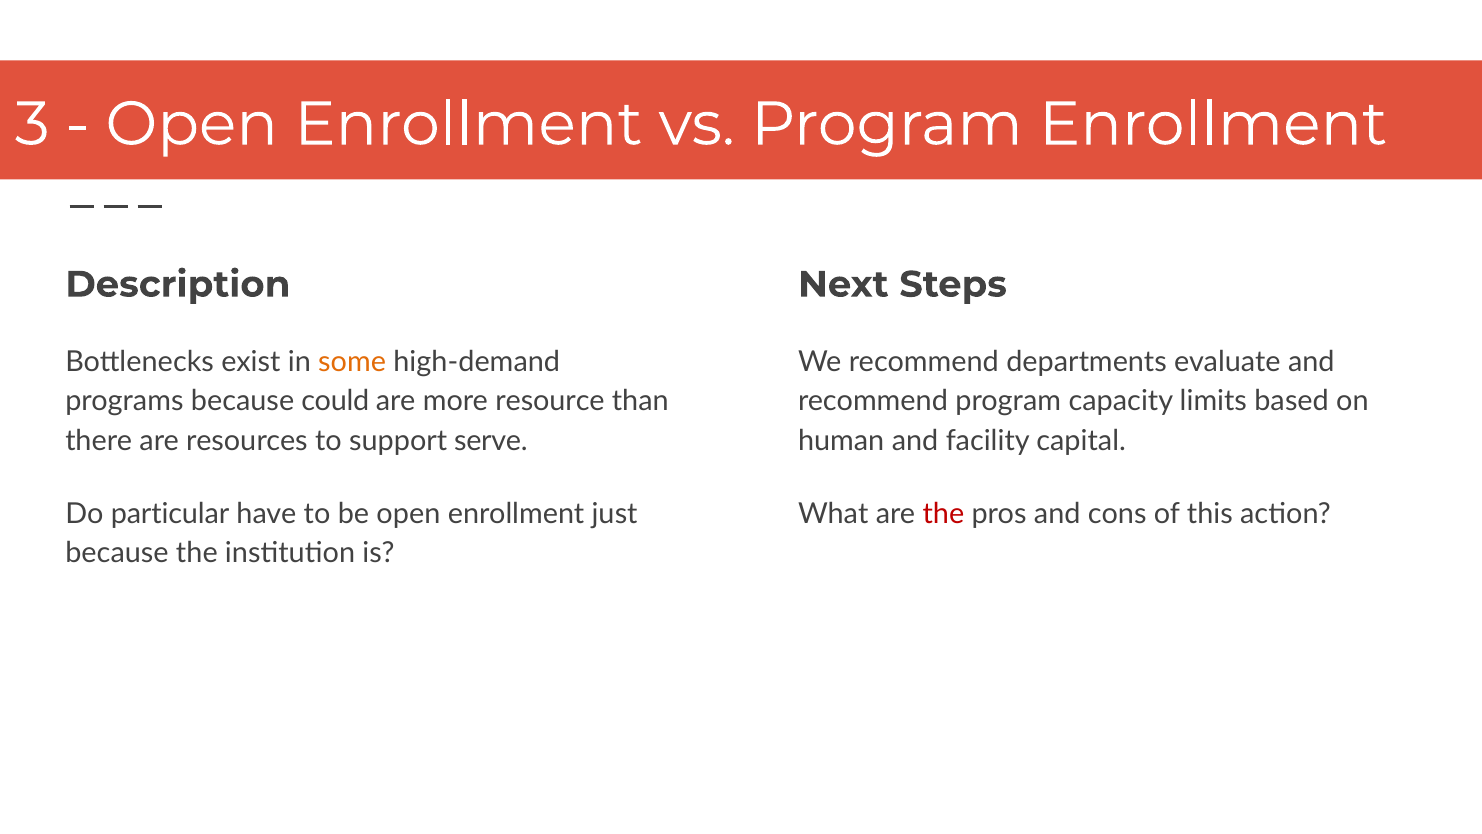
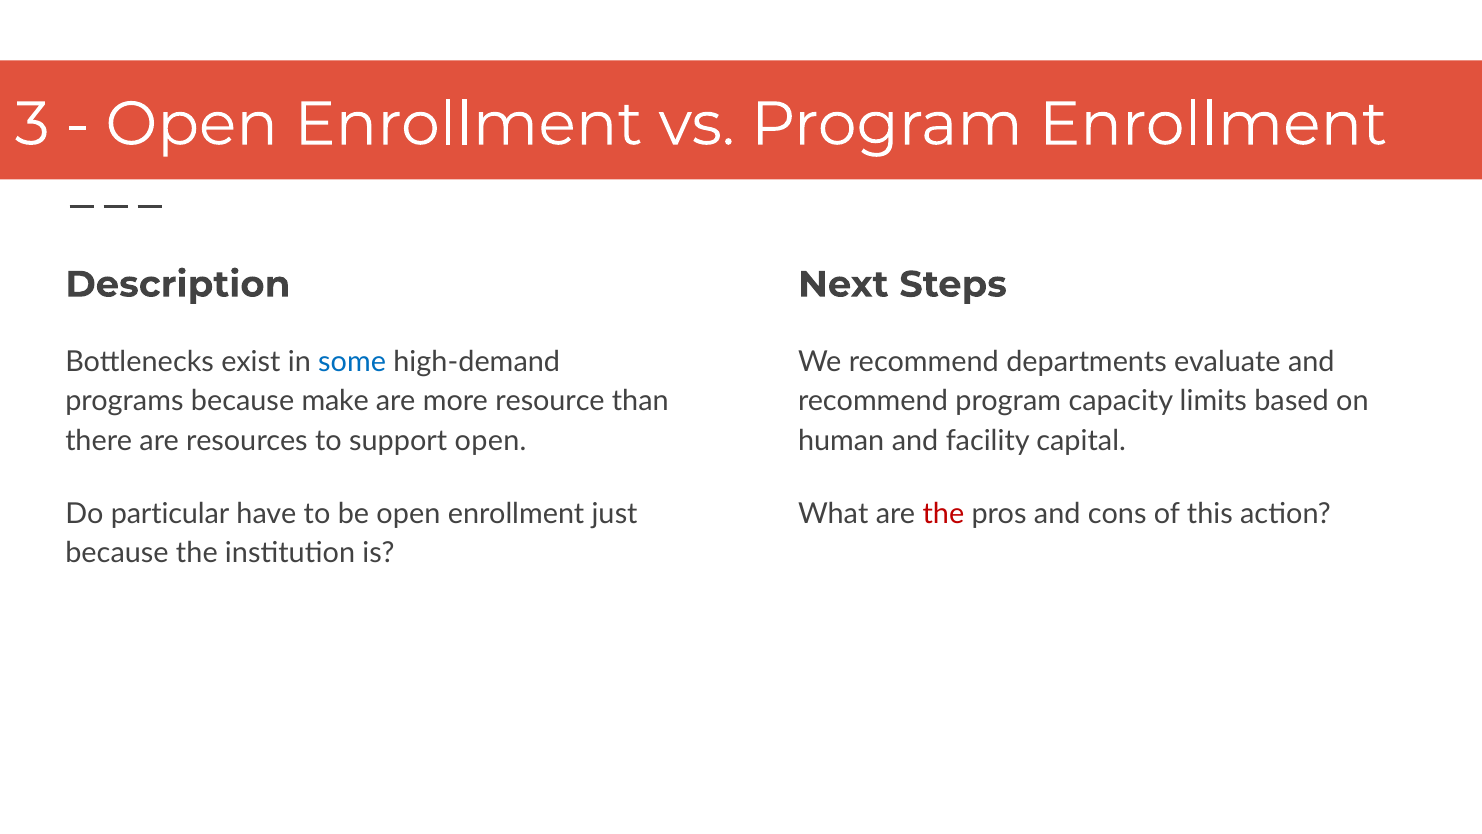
some colour: orange -> blue (352, 361)
could: could -> make (335, 401)
support serve: serve -> open (491, 441)
